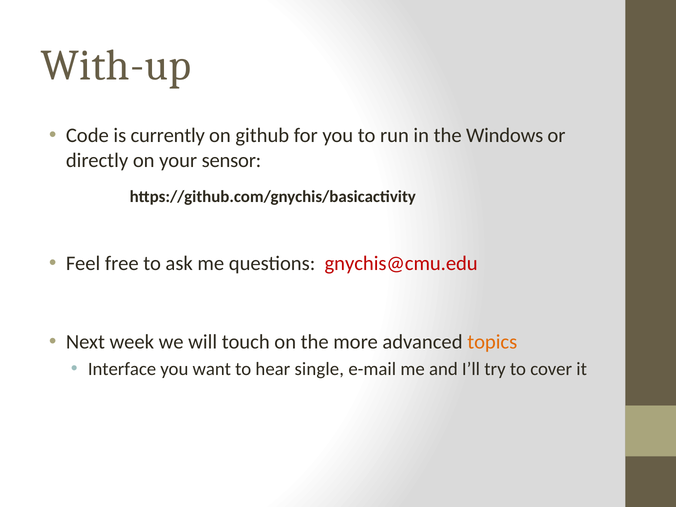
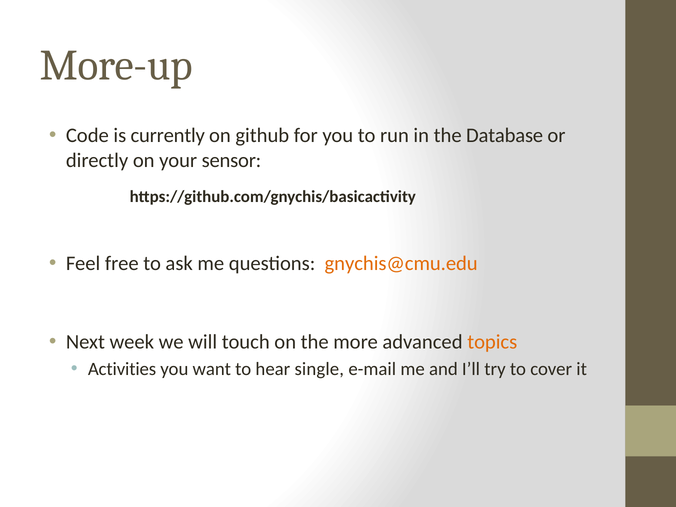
With-up: With-up -> More-up (116, 66)
Windows: Windows -> Database (505, 136)
gnychis@cmu.edu colour: red -> orange (401, 264)
Interface: Interface -> Activities (122, 369)
